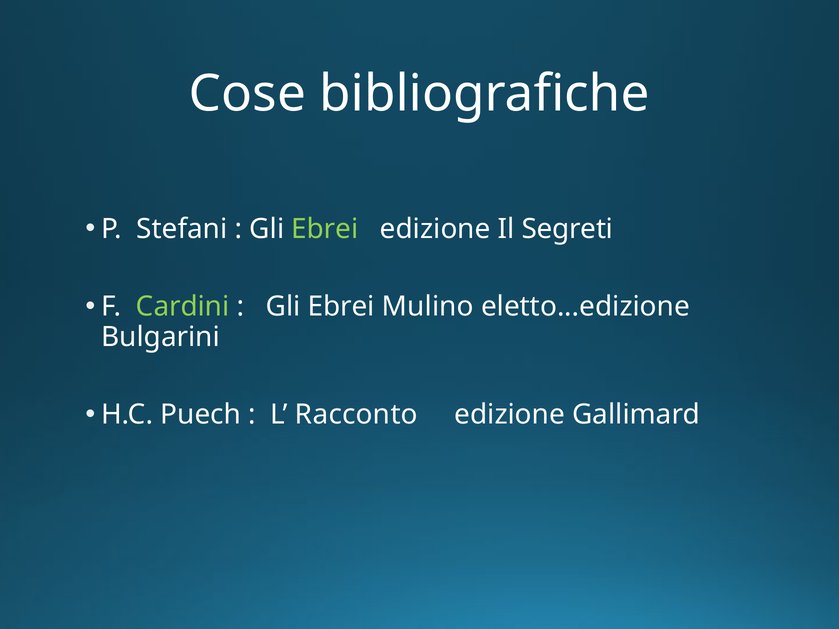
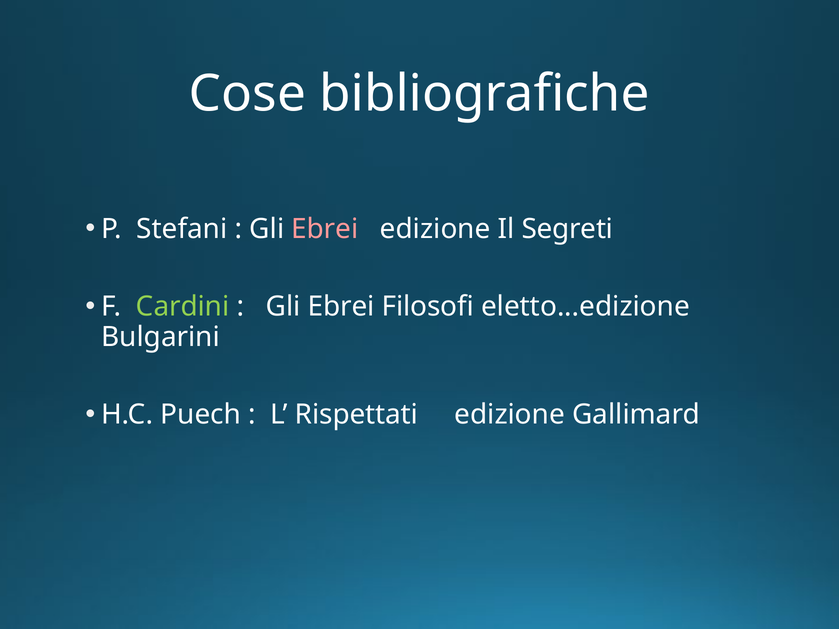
Ebrei colour: light green -> pink (325, 229)
Mulino: Mulino -> Filosofi (428, 307)
Racconto: Racconto -> Rispettati (357, 415)
